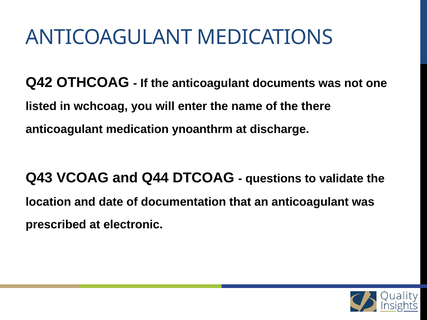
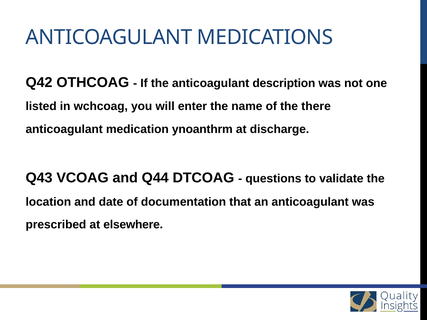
documents: documents -> description (284, 83)
electronic: electronic -> elsewhere (133, 225)
